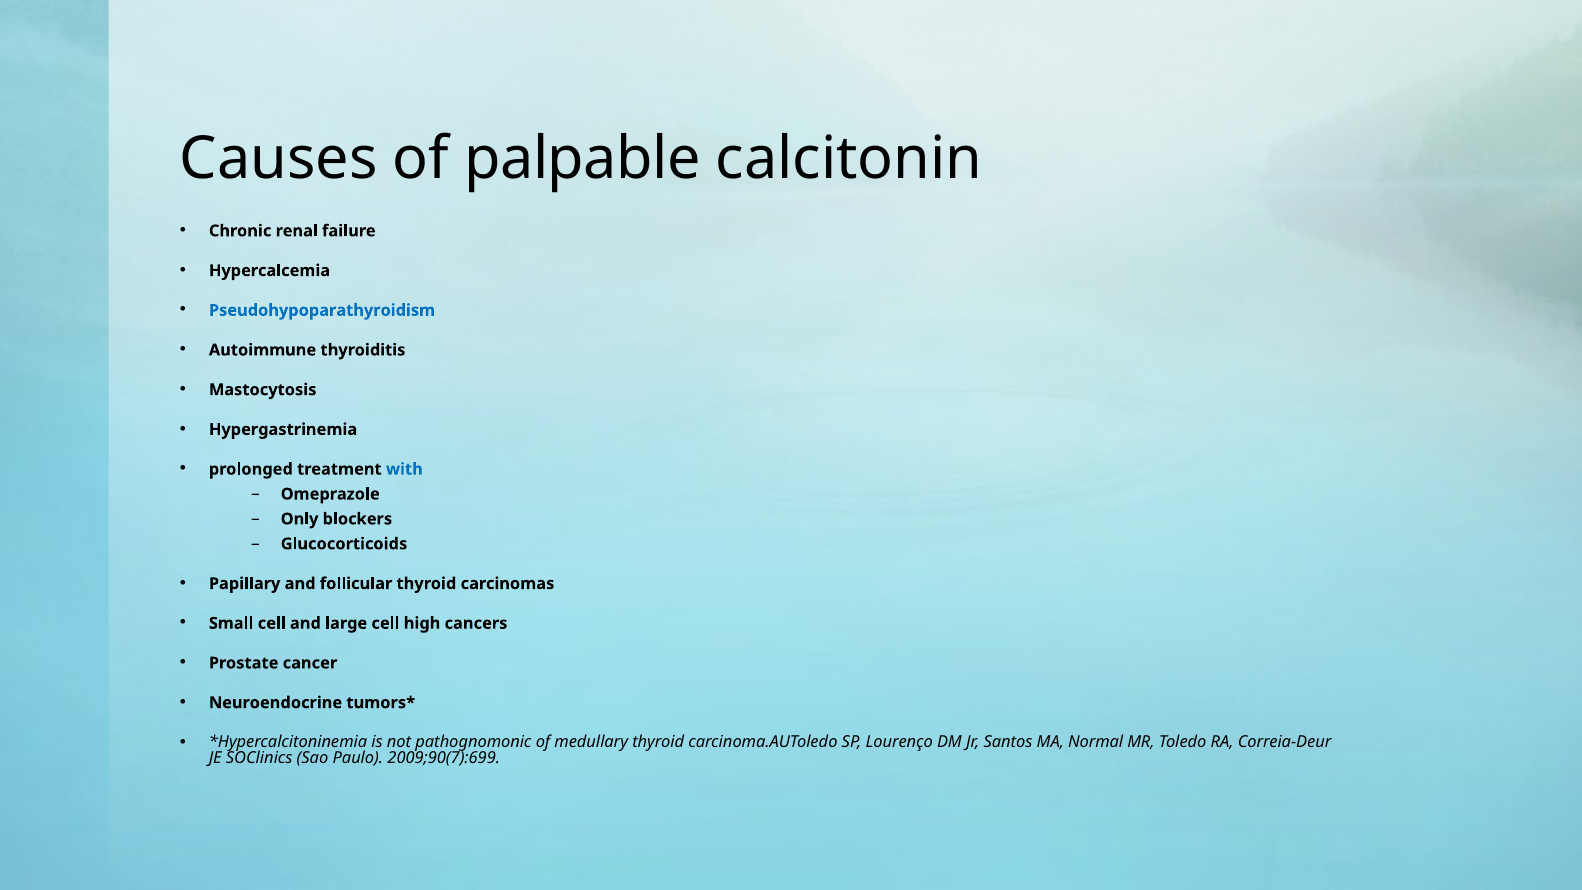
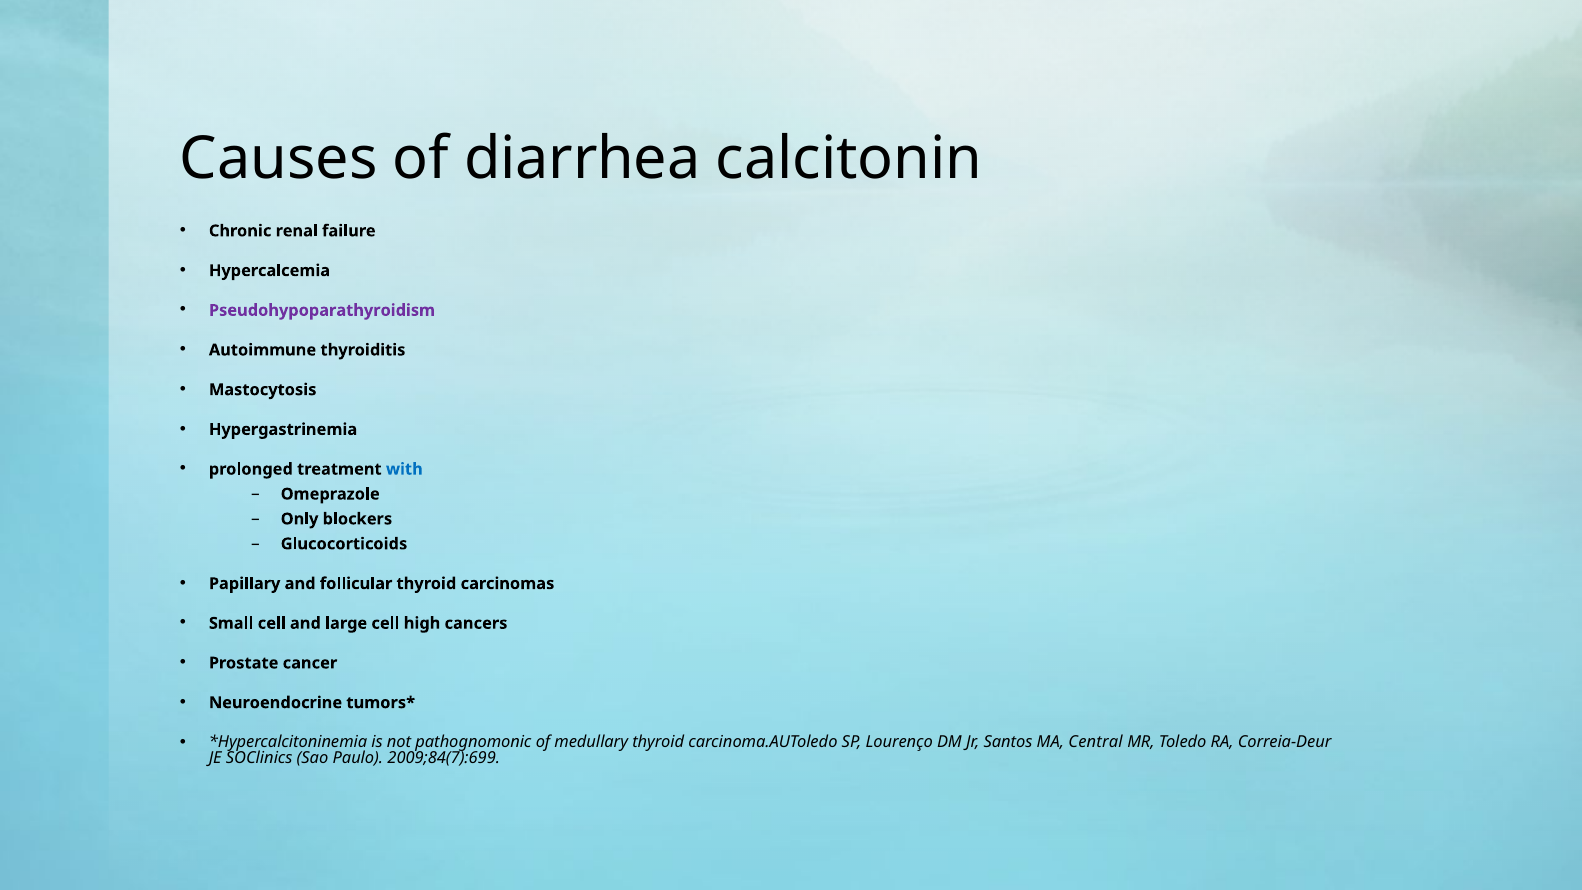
palpable: palpable -> diarrhea (582, 159)
Pseudohypoparathyroidism colour: blue -> purple (322, 310)
Normal: Normal -> Central (1095, 743)
2009;90(7):699: 2009;90(7):699 -> 2009;84(7):699 (444, 759)
